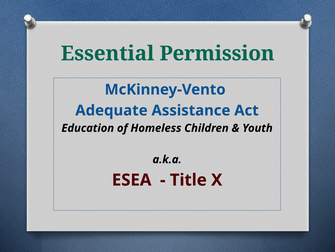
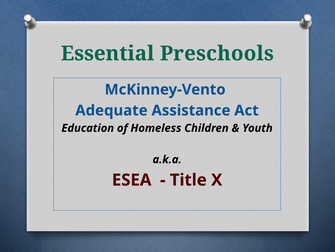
Permission: Permission -> Preschools (217, 53)
